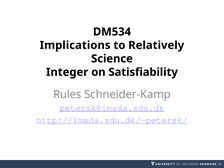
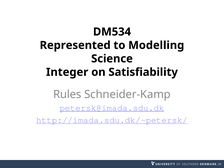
Implications: Implications -> Represented (75, 45)
Relatively: Relatively -> Modelling (156, 45)
